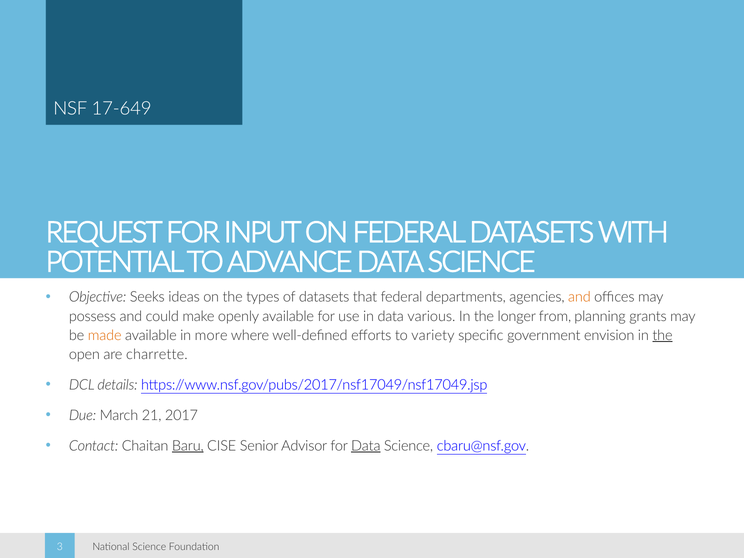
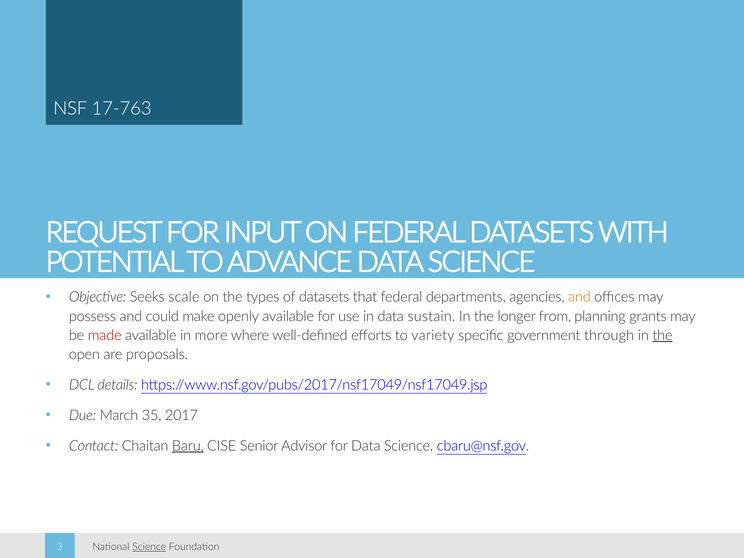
17-649: 17-649 -> 17-763 (122, 109)
ideas: ideas -> scale (184, 297)
various: various -> sustain (431, 316)
made colour: orange -> red (105, 335)
envision: envision -> through (609, 335)
charrette: charrette -> proposals (157, 354)
21: 21 -> 35 (152, 415)
Data underline: present -> none (366, 446)
Science underline: none -> present (149, 547)
